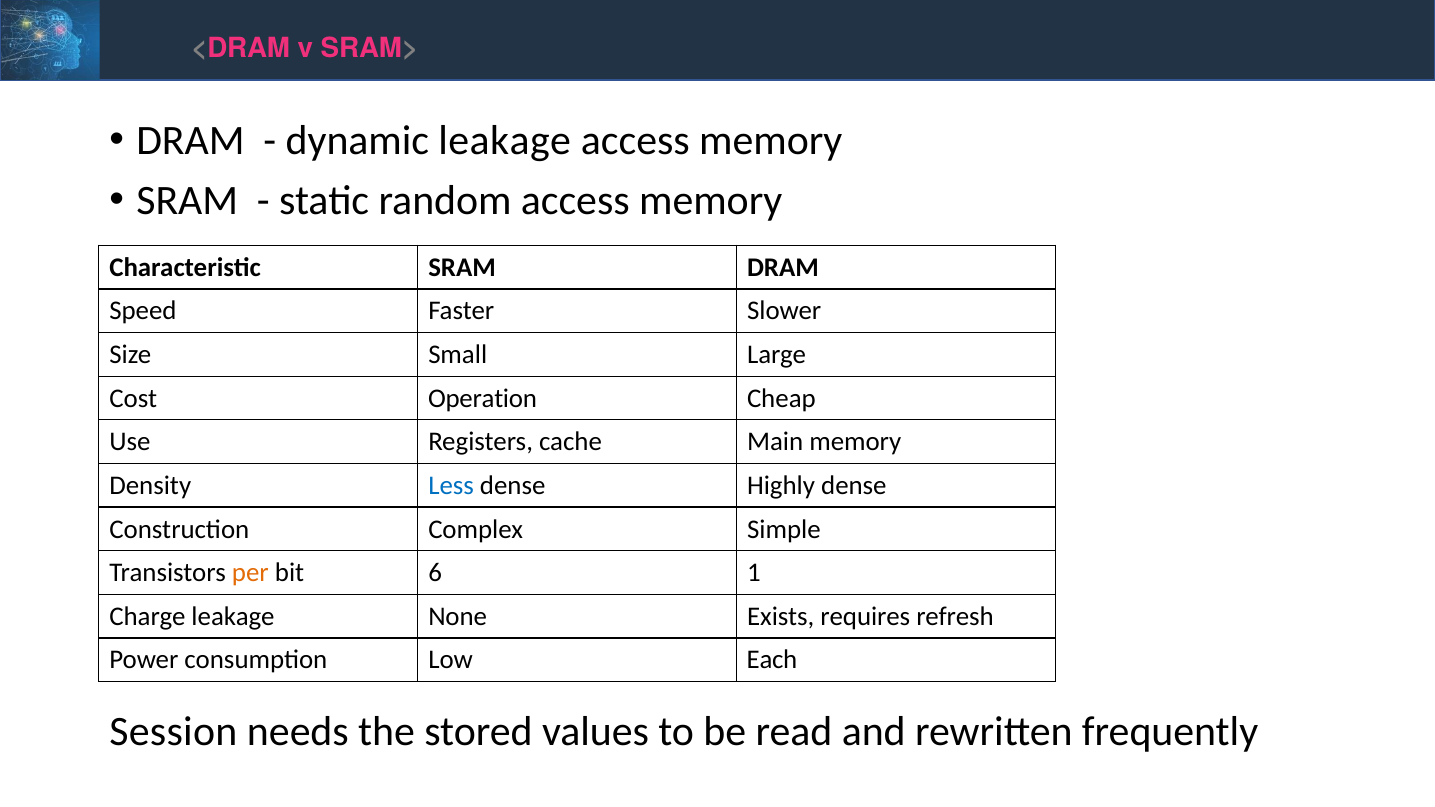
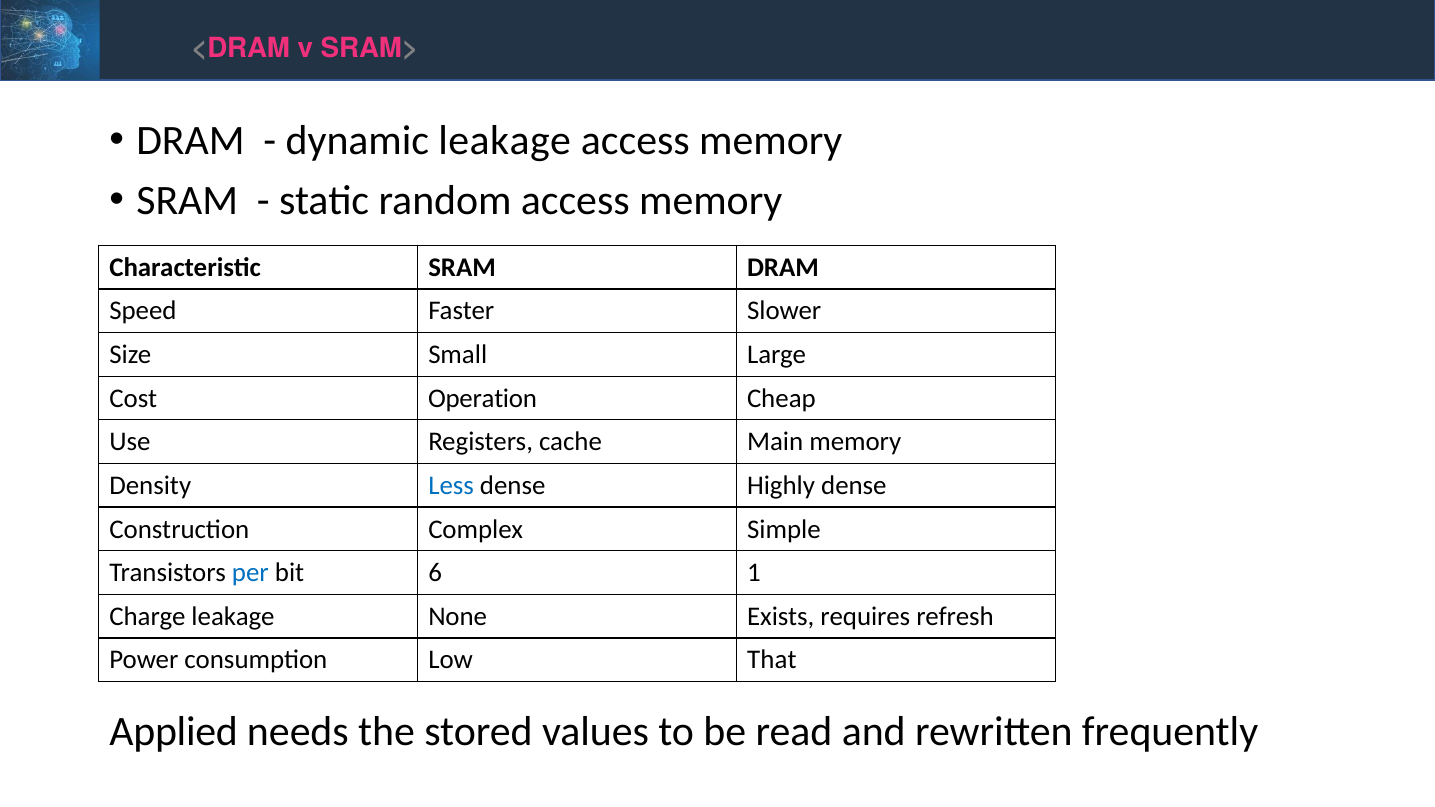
per colour: orange -> blue (250, 573)
Each: Each -> That (772, 660)
Session: Session -> Applied (174, 732)
